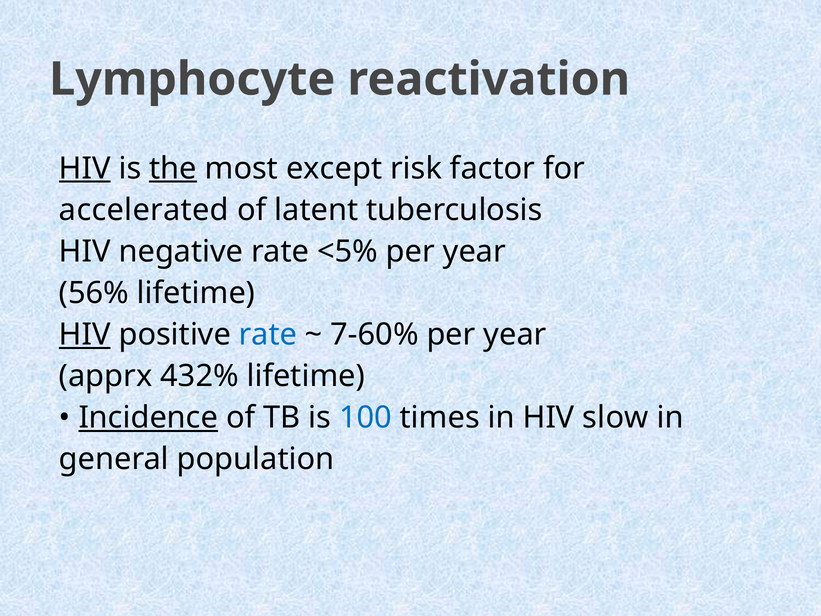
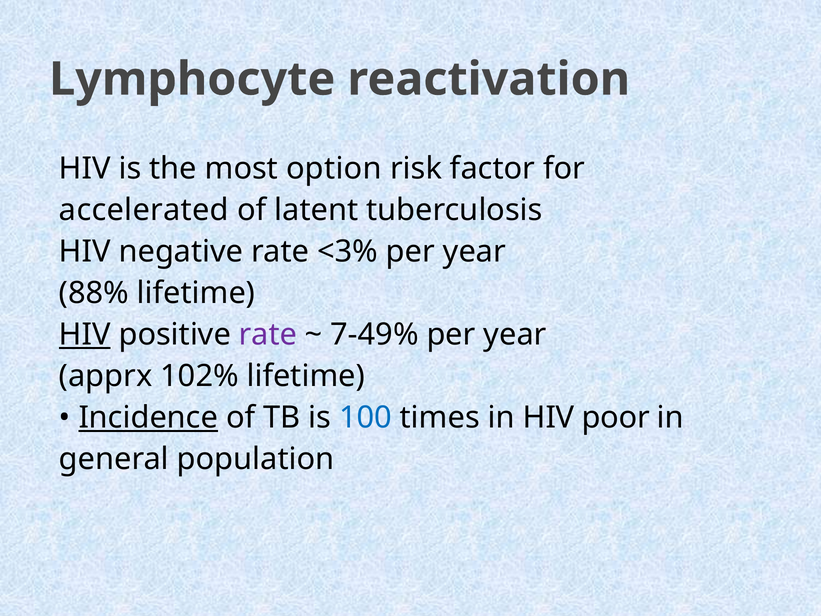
HIV underline: present -> none (85, 168)
the underline: present -> none (173, 168)
except: except -> option (334, 168)
<5%: <5% -> <3% (347, 251)
56%: 56% -> 88% (94, 293)
rate colour: blue -> purple (268, 334)
7-60%: 7-60% -> 7-49% (374, 334)
432%: 432% -> 102% (199, 376)
slow: slow -> poor (616, 418)
